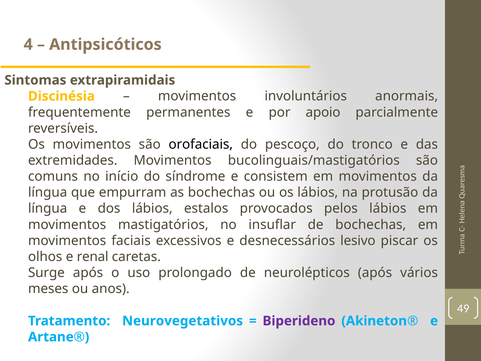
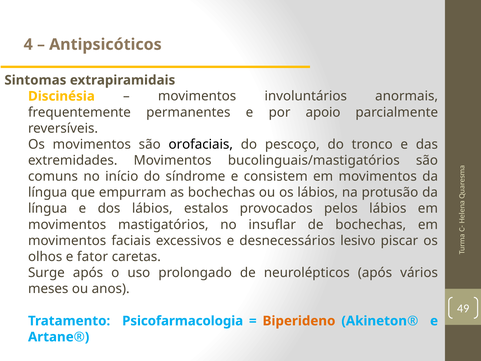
renal: renal -> fator (93, 257)
Neurovegetativos: Neurovegetativos -> Psicofarmacologia (183, 321)
Biperideno colour: purple -> orange (299, 321)
